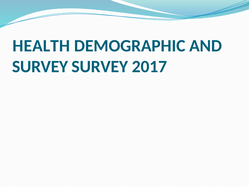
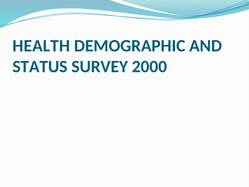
SURVEY: SURVEY -> STATUS (40, 67)
2017: 2017 -> 2000 (150, 67)
